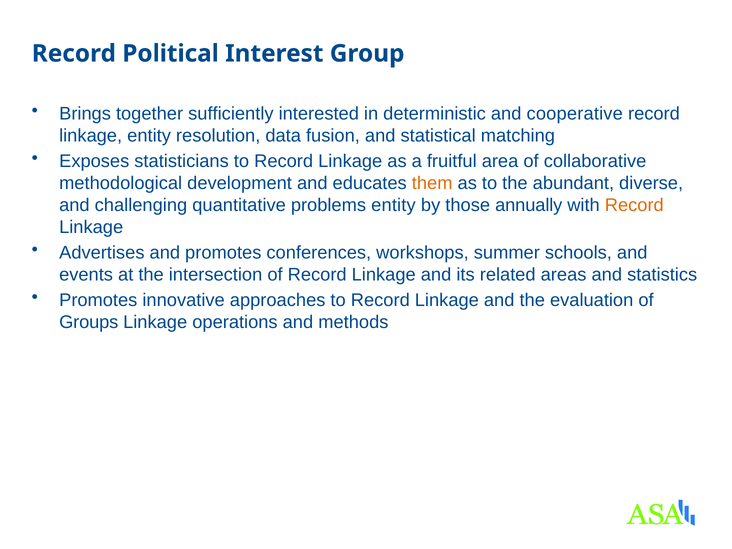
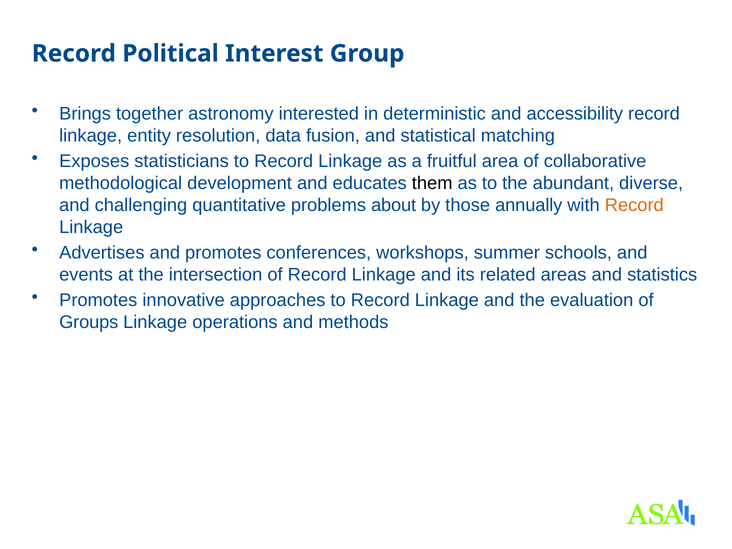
sufficiently: sufficiently -> astronomy (231, 114)
cooperative: cooperative -> accessibility (575, 114)
them colour: orange -> black (432, 183)
problems entity: entity -> about (394, 205)
